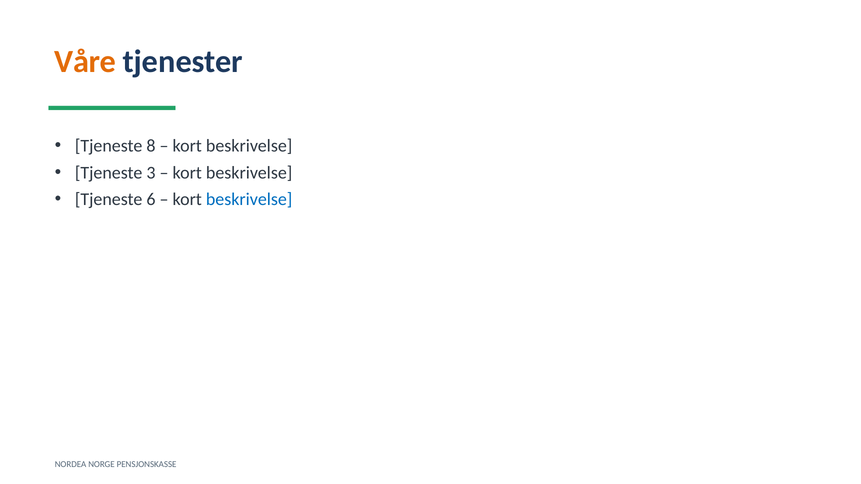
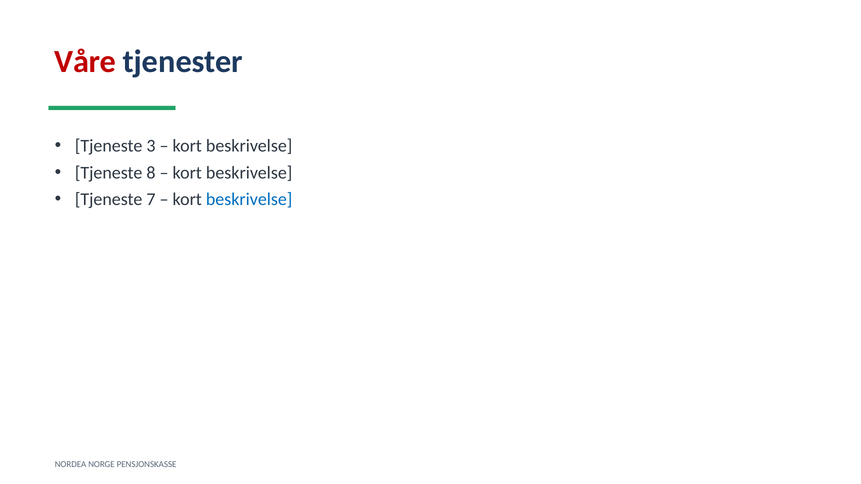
Våre colour: orange -> red (85, 61)
8: 8 -> 3 (151, 146)
3: 3 -> 8 (151, 173)
6: 6 -> 7 (151, 200)
